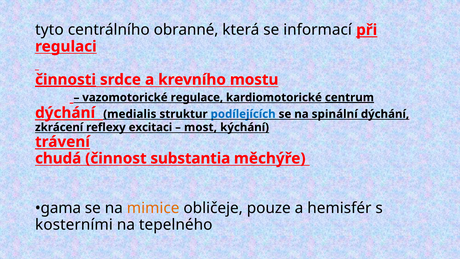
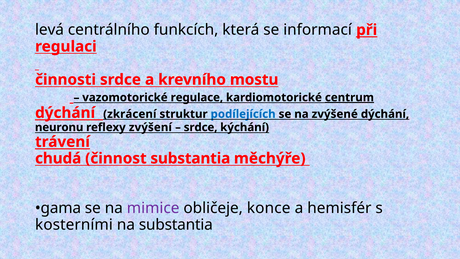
tyto: tyto -> levá (50, 30)
obranné: obranné -> funkcích (186, 30)
činnosti underline: present -> none (66, 80)
medialis: medialis -> zkrácení (130, 114)
spinální: spinální -> zvýšené (335, 114)
zkrácení: zkrácení -> neuronu (59, 127)
excitaci: excitaci -> zvýšení (150, 127)
most: most -> srdce (201, 127)
mimice colour: orange -> purple (153, 208)
pouze: pouze -> konce (269, 208)
na tepelného: tepelného -> substantia (176, 225)
